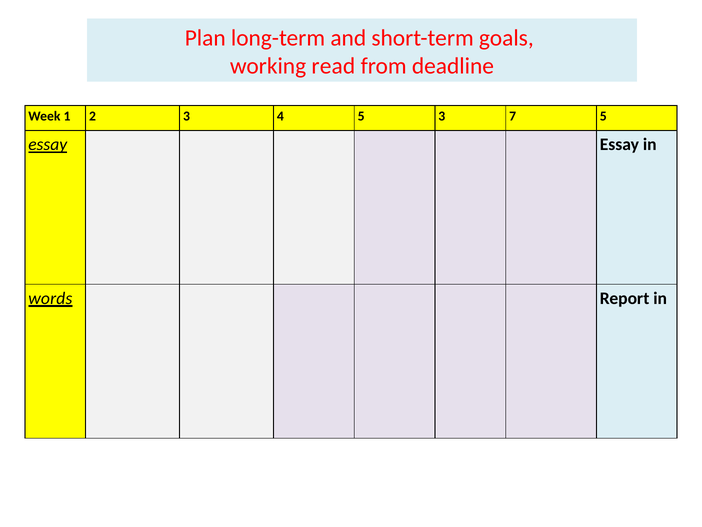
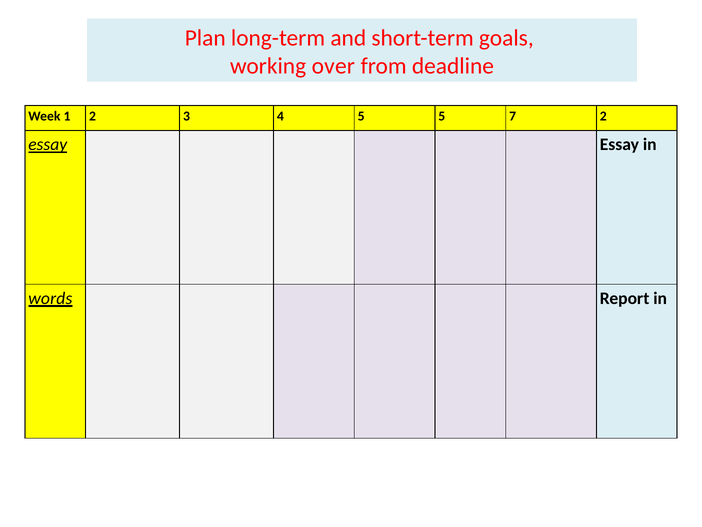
read: read -> over (333, 66)
5 3: 3 -> 5 (442, 116)
7 5: 5 -> 2 (603, 116)
